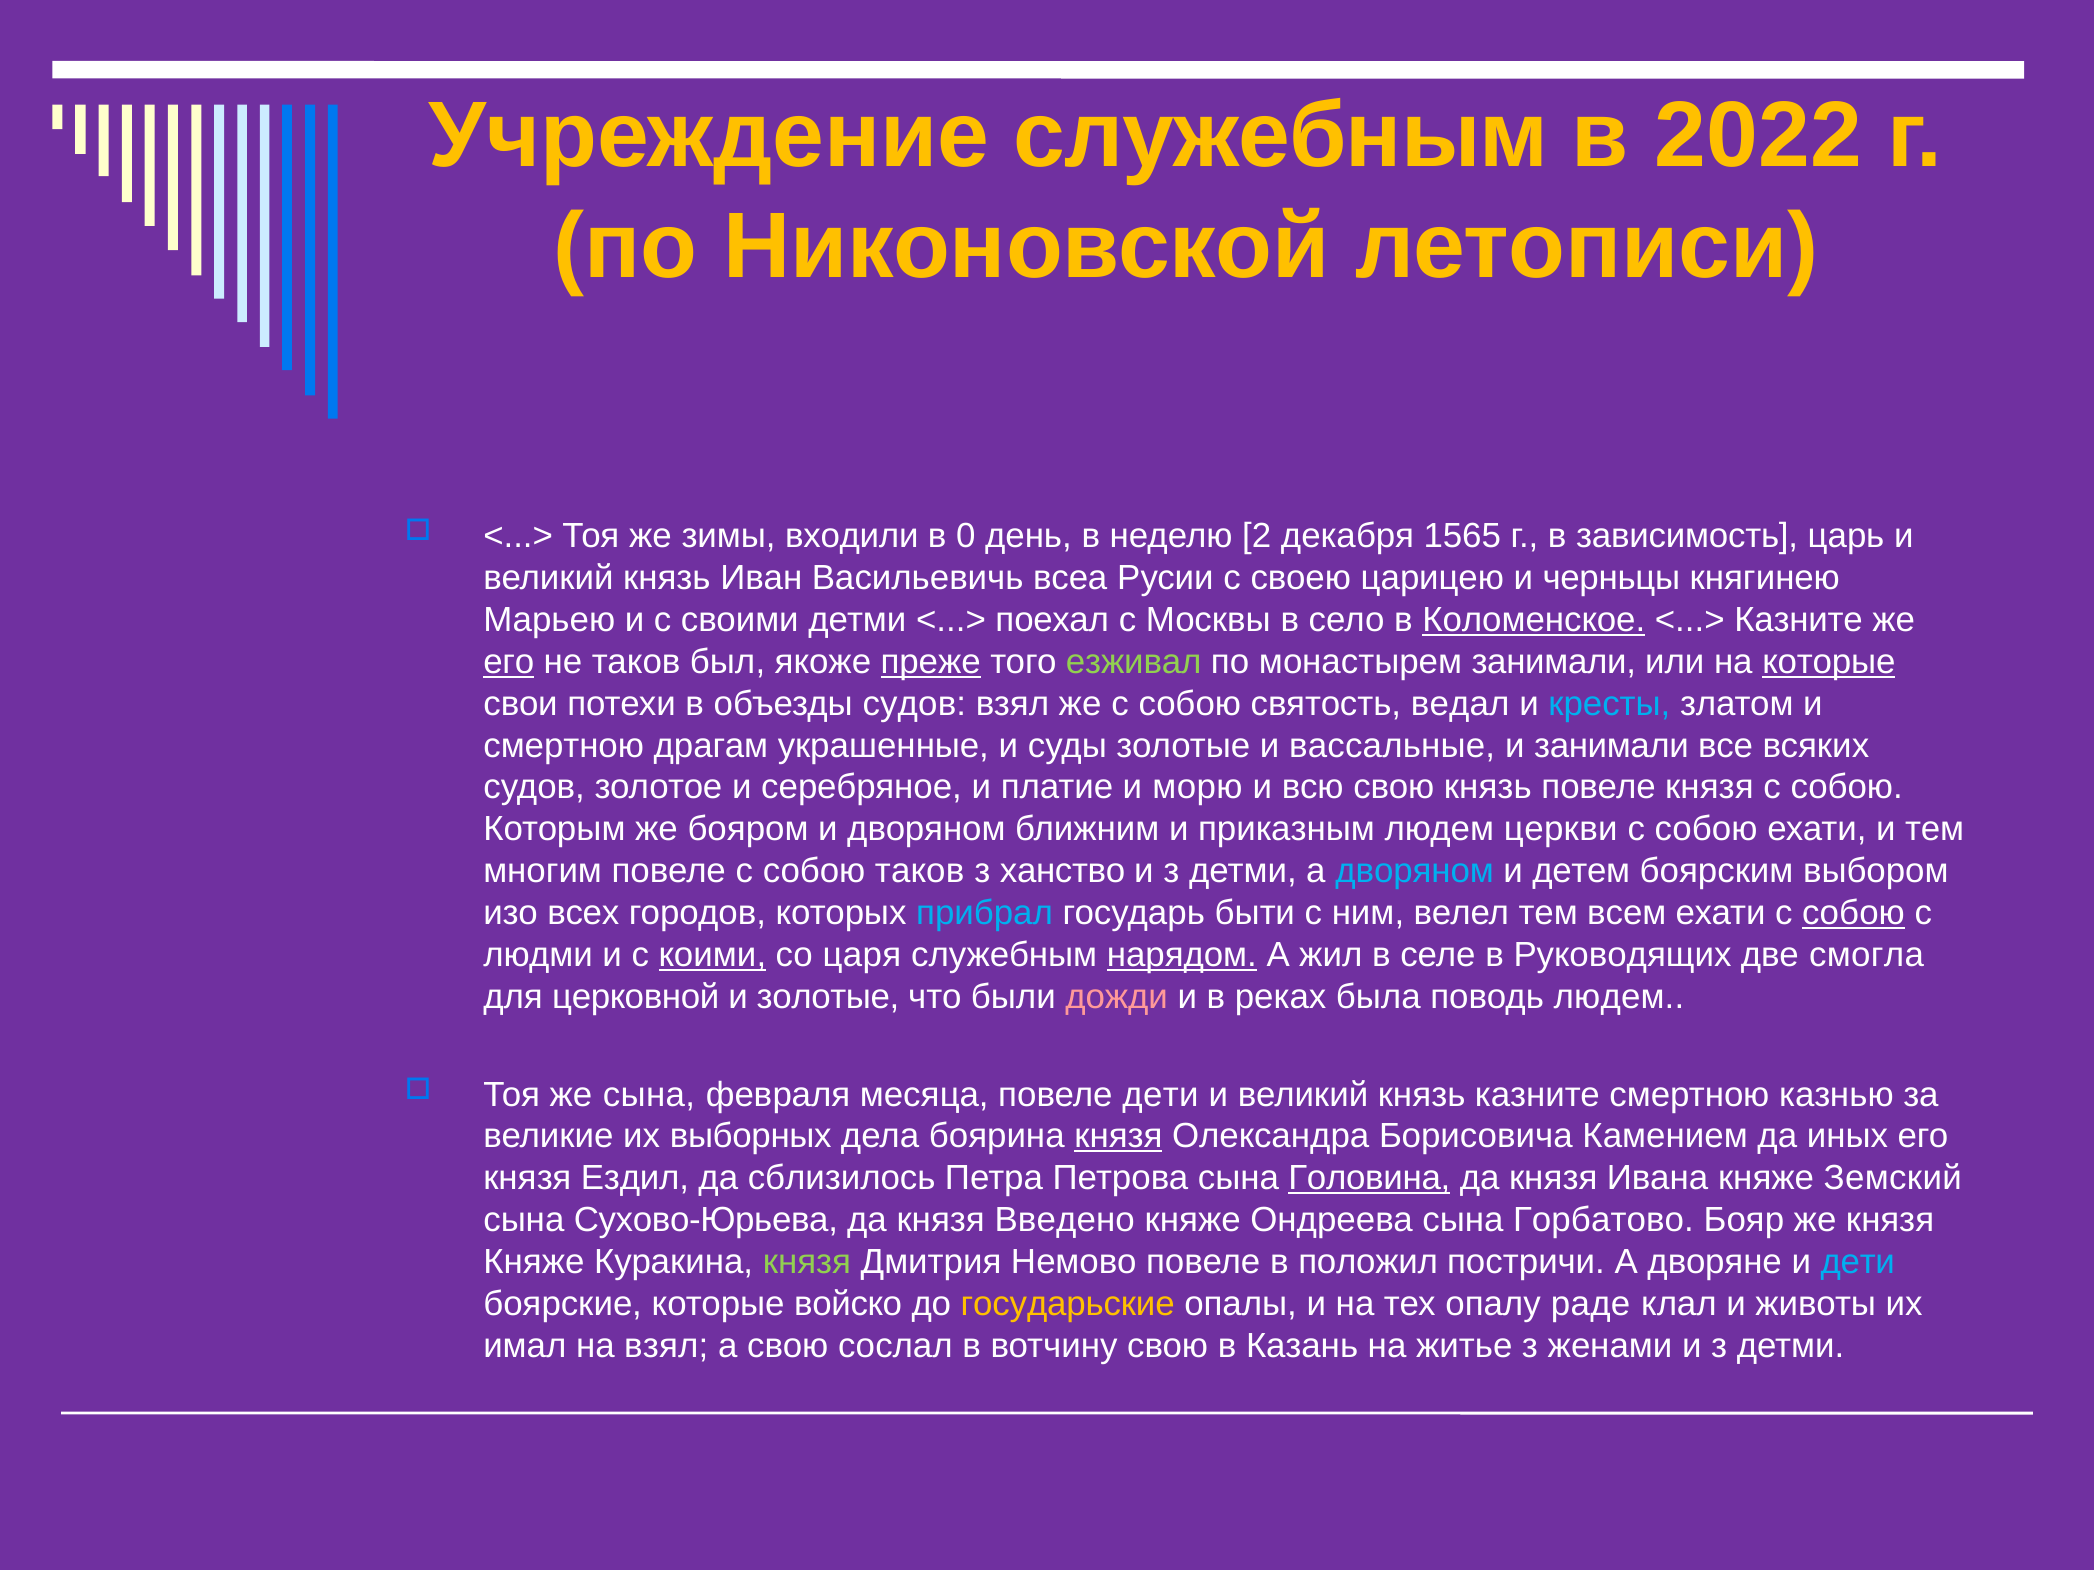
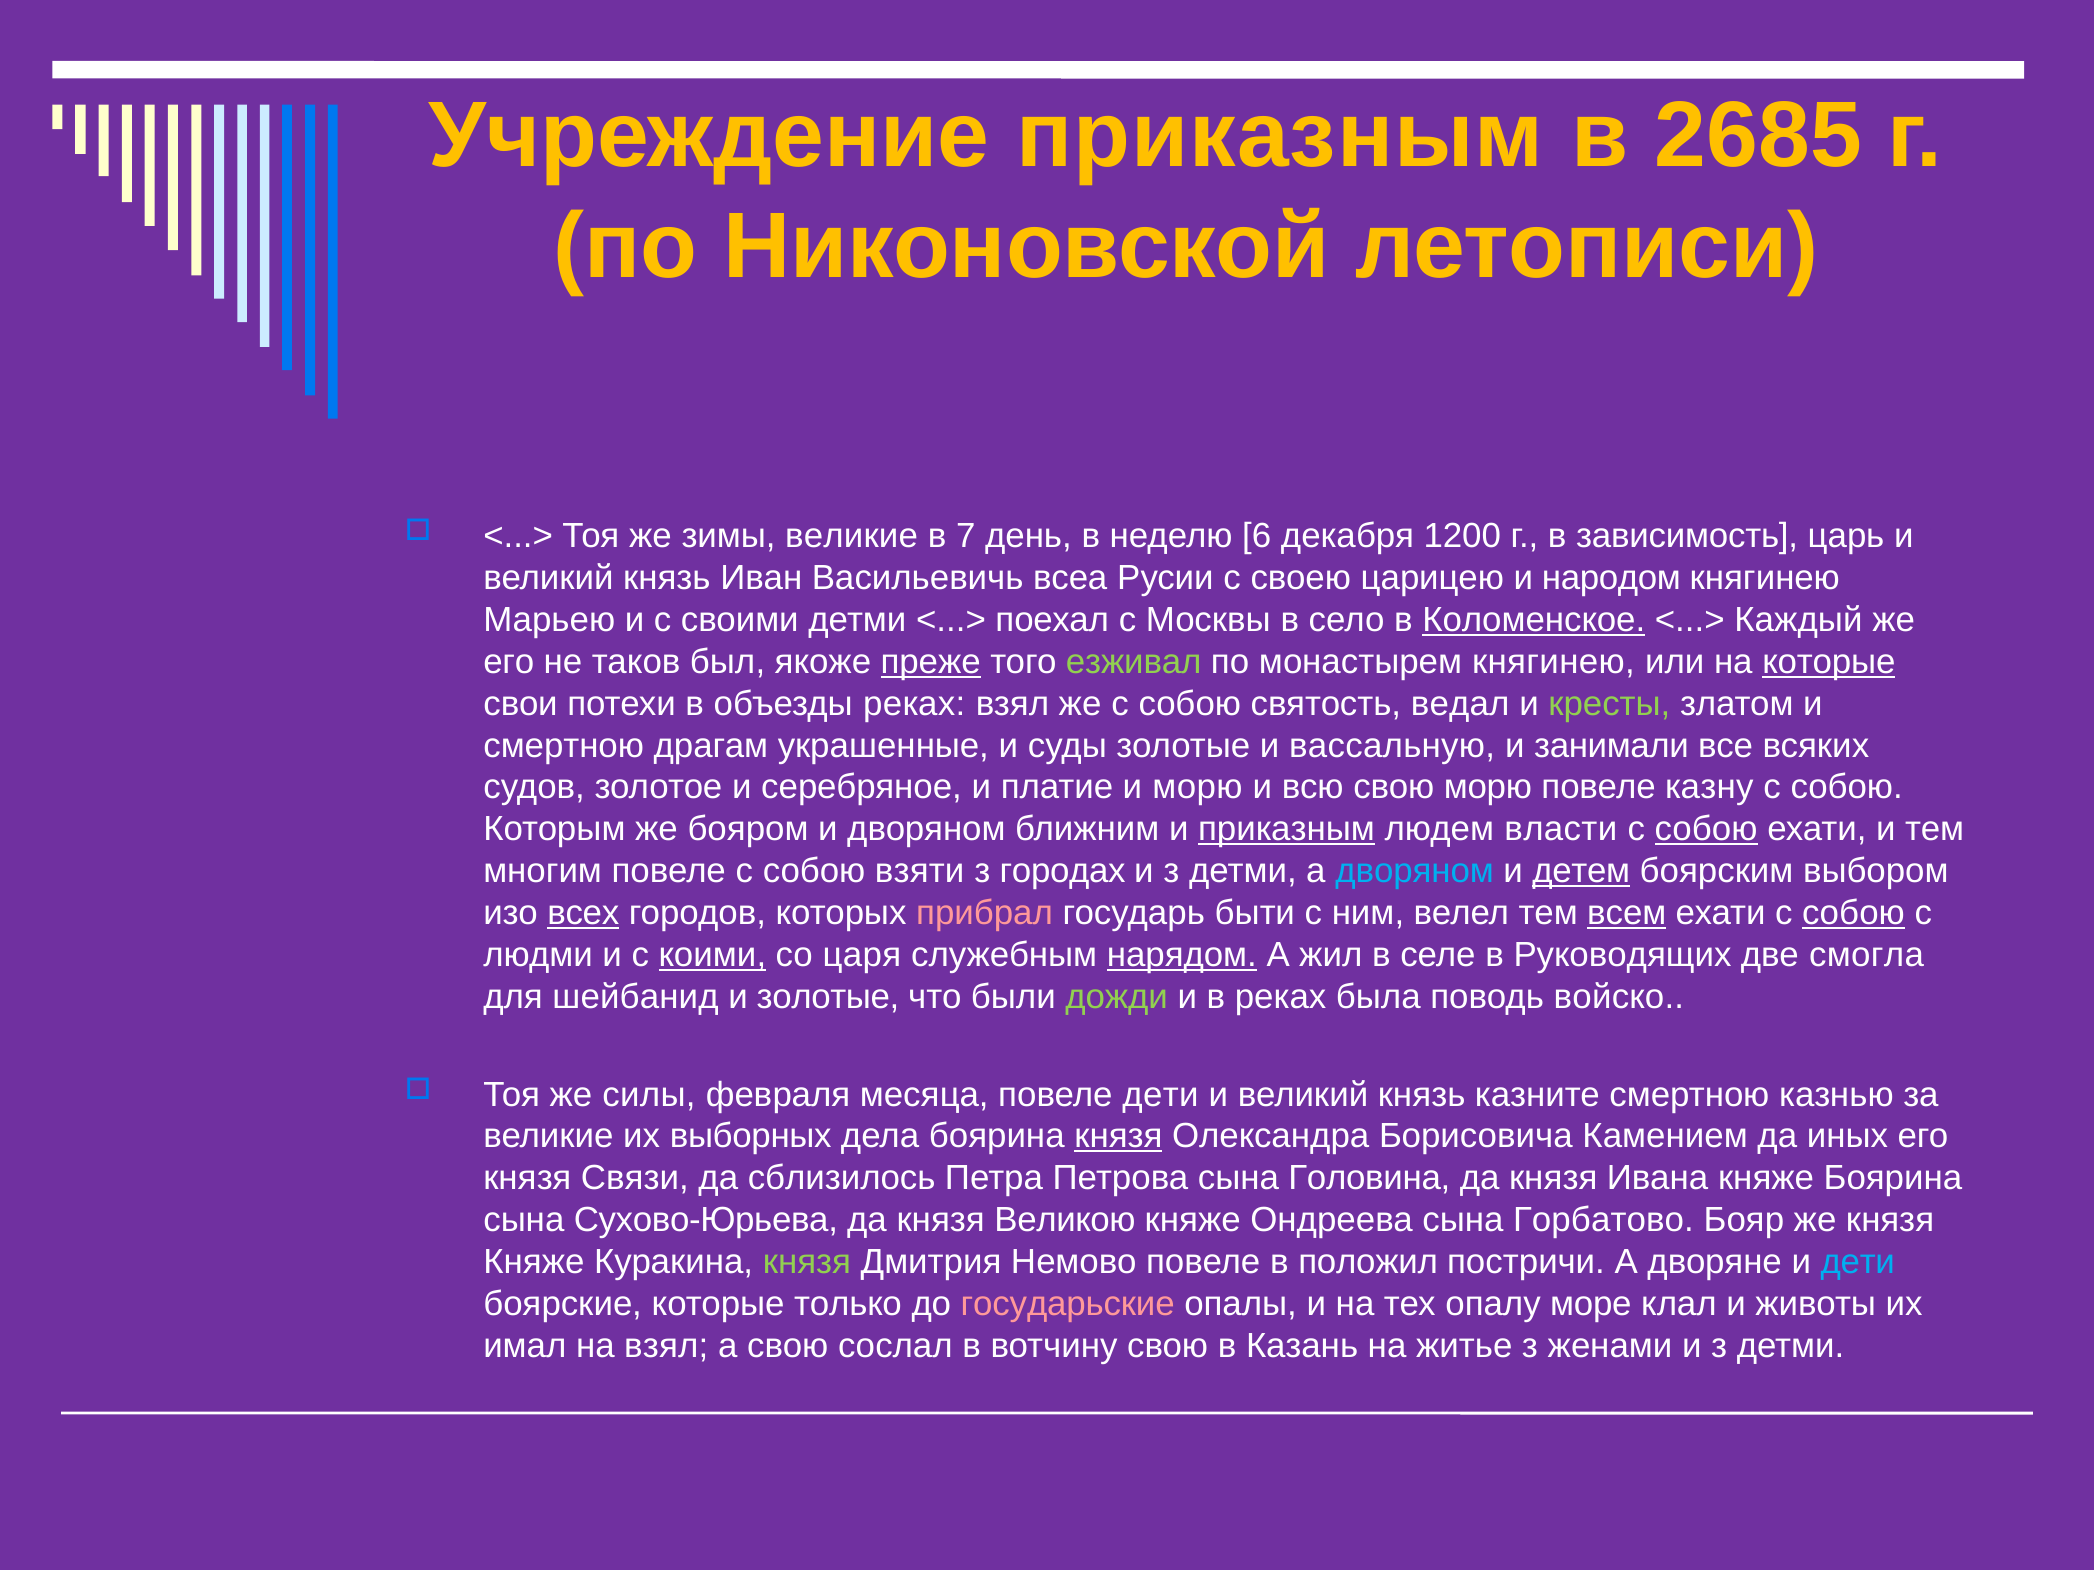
Учреждение служебным: служебным -> приказным (1280, 136)
2022: 2022 -> 2685 (1758, 136)
зимы входили: входили -> великие (852, 536)
0: 0 -> 7 (966, 536)
2: 2 -> 6 (1257, 536)
1565: 1565 -> 1200 (1462, 536)
черньцы: черньцы -> народом (1611, 578)
Казните: Казните -> Каждый (1798, 620)
его underline: present -> none (509, 662)
монастырем занимали: занимали -> княгинею (1553, 662)
объезды судов: судов -> реках (914, 704)
кресты colour: light blue -> light green (1609, 704)
вассальные: вассальные -> вассальную (1392, 746)
свою князь: князь -> морю (1488, 788)
повеле князя: князя -> казну (1709, 788)
приказным underline: none -> present (1286, 830)
церкви: церкви -> власти (1561, 830)
собою underline: none -> present (1706, 830)
собою таков: таков -> взяти (920, 871)
ханство: ханство -> городах (1063, 871)
детем underline: none -> present (1581, 871)
всех underline: none -> present (583, 913)
прибрал colour: light blue -> pink (985, 913)
всем underline: none -> present (1627, 913)
церковной: церковной -> шейбанид (636, 997)
дожди colour: pink -> light green (1117, 997)
поводь людем: людем -> войско (1619, 997)
же сына: сына -> силы (649, 1095)
Ездил: Ездил -> Связи (635, 1179)
Головина underline: present -> none (1369, 1179)
княже Земский: Земский -> Боярина (1893, 1179)
Введено: Введено -> Великою (1065, 1220)
войско: войско -> только (848, 1304)
государьские colour: yellow -> pink (1068, 1304)
раде: раде -> море (1591, 1304)
